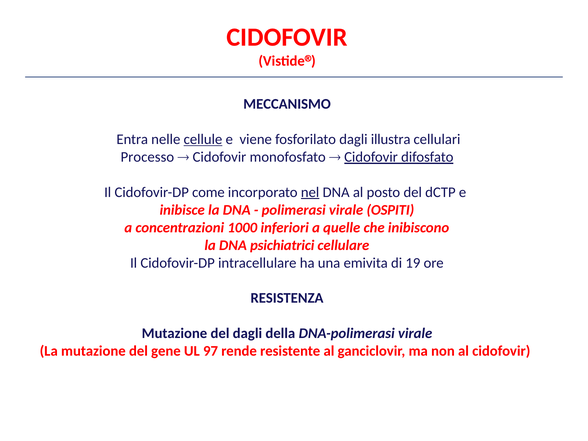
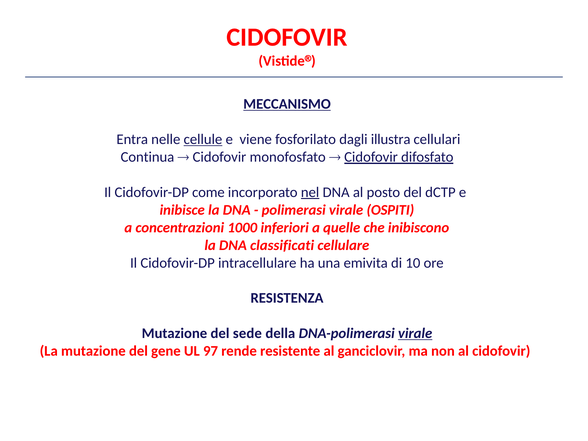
MECCANISMO underline: none -> present (287, 104)
Processo: Processo -> Continua (147, 157)
psichiatrici: psichiatrici -> classificati (282, 245)
19: 19 -> 10 (413, 263)
del dagli: dagli -> sede (247, 333)
virale underline: none -> present (415, 333)
